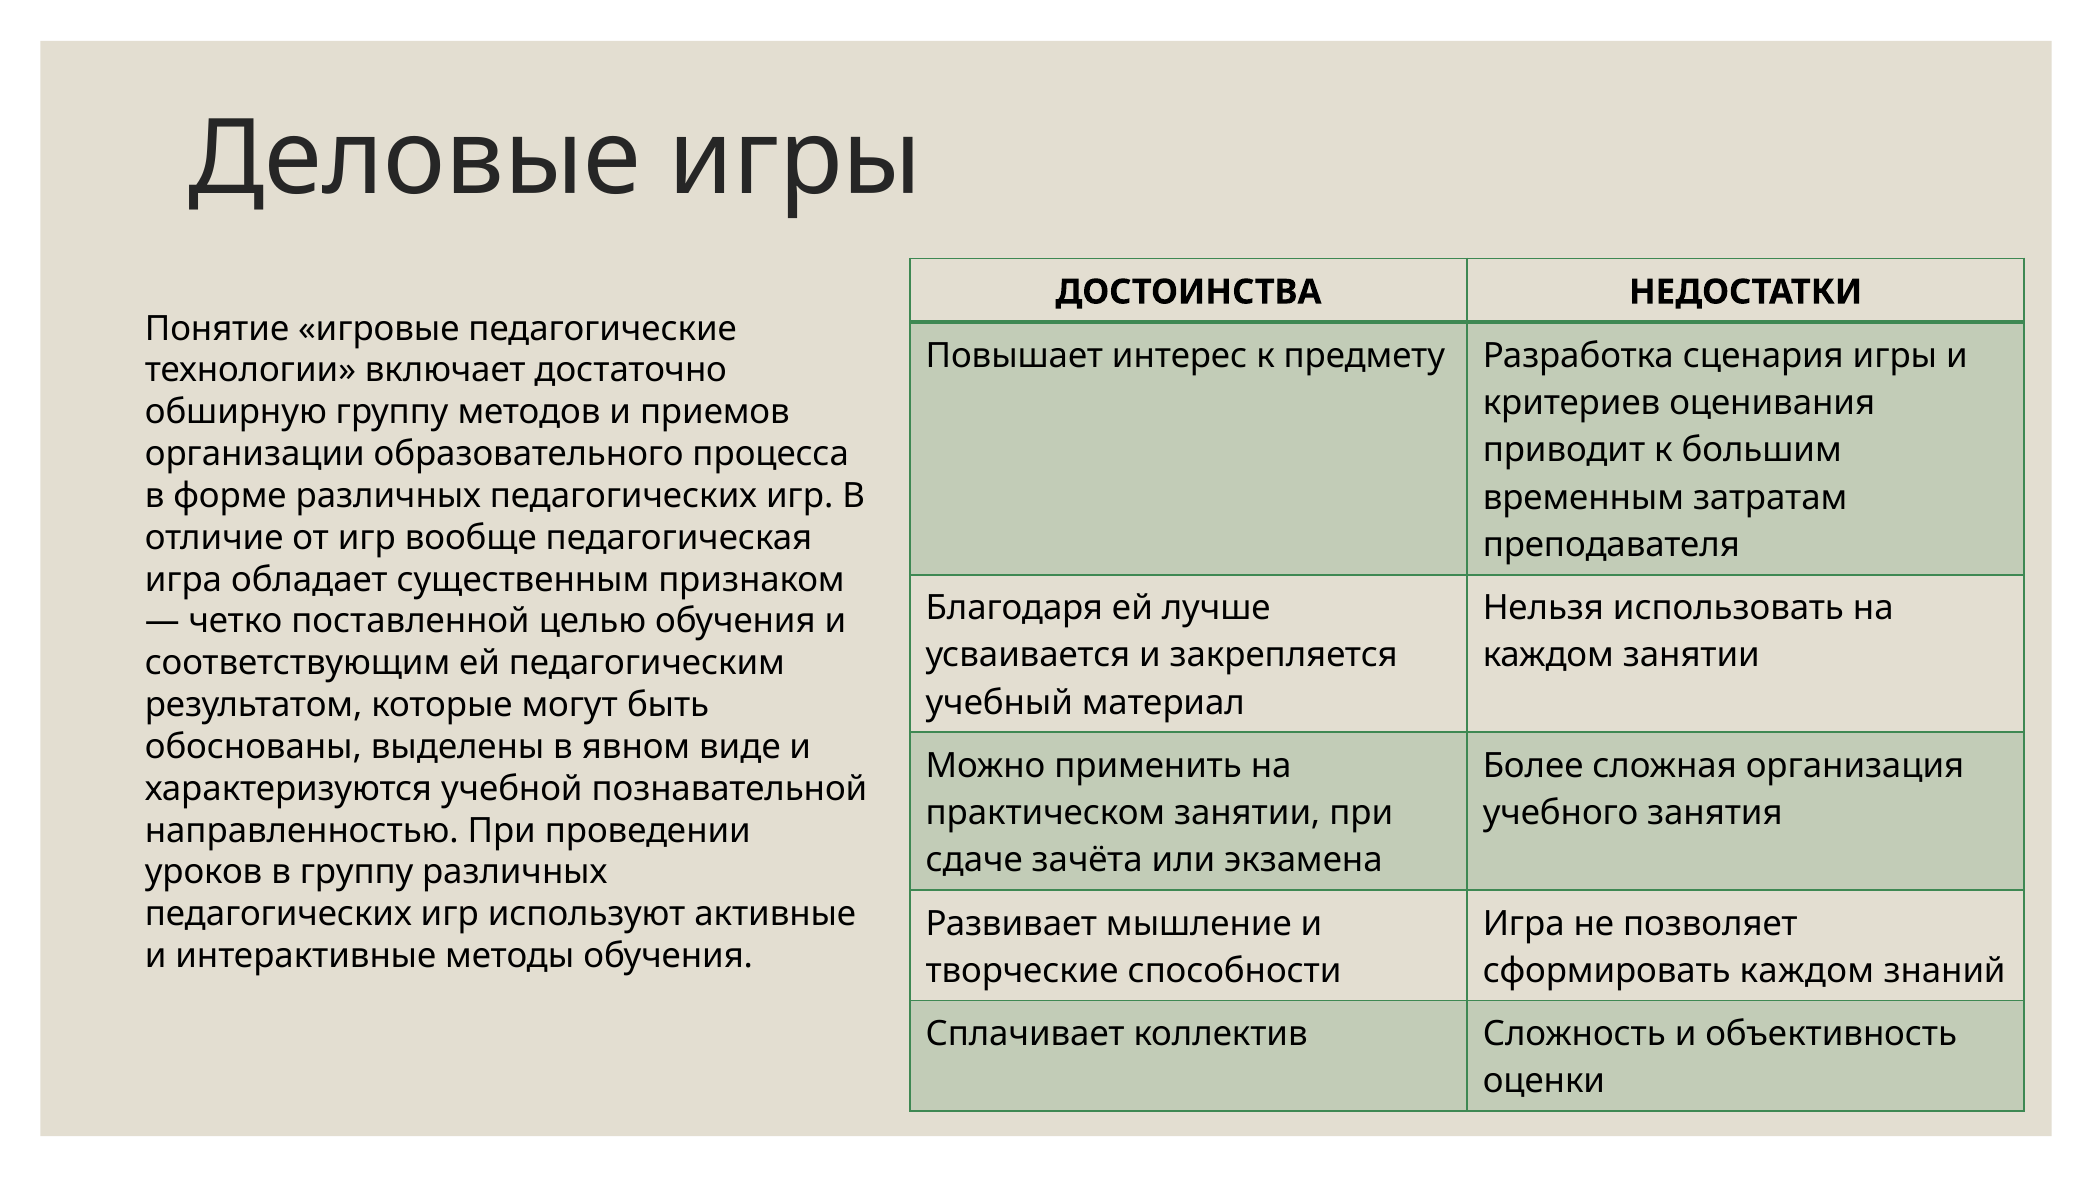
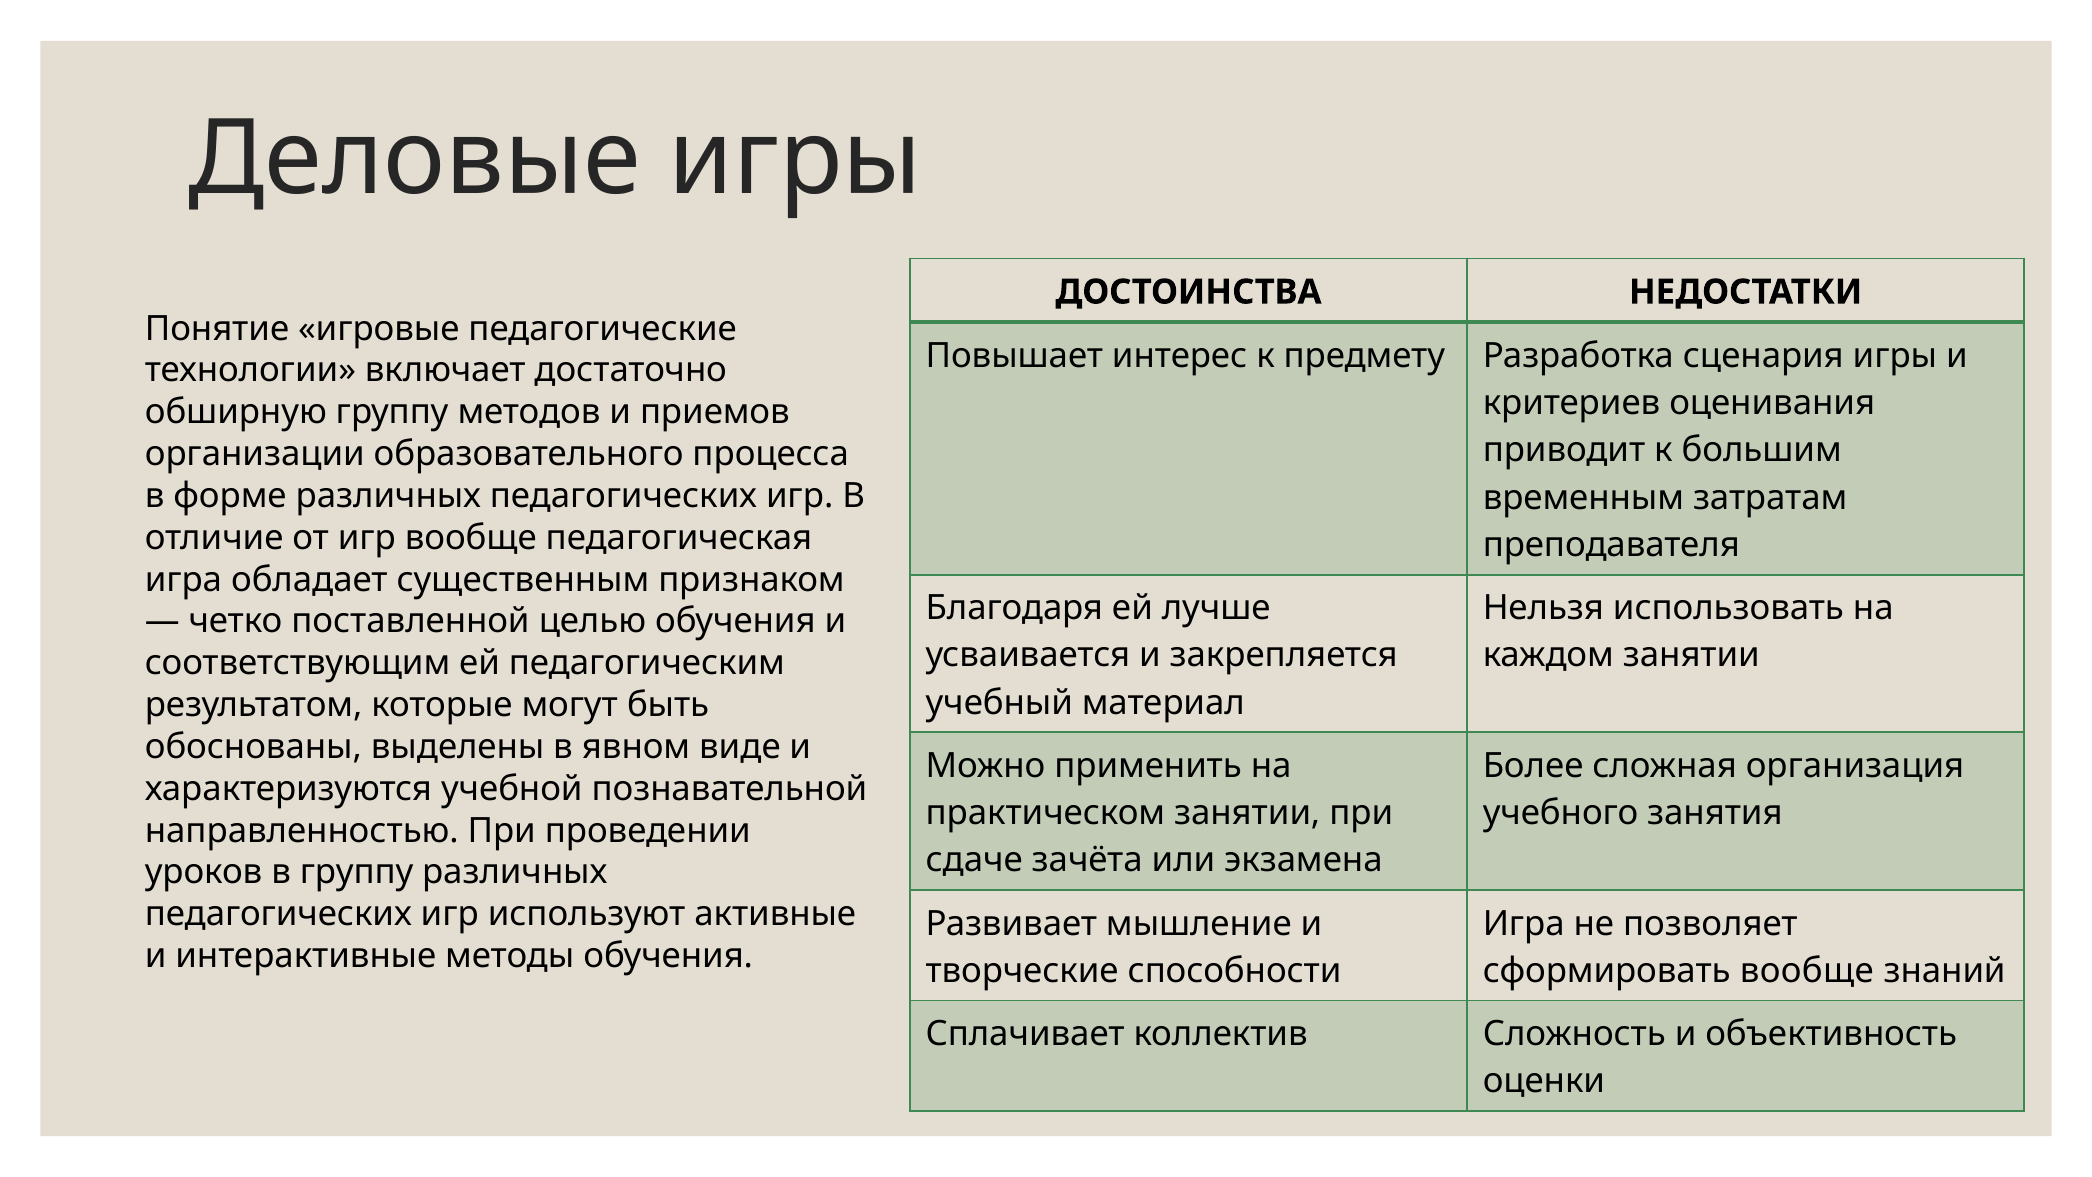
сформировать каждом: каждом -> вообще (1807, 971)
